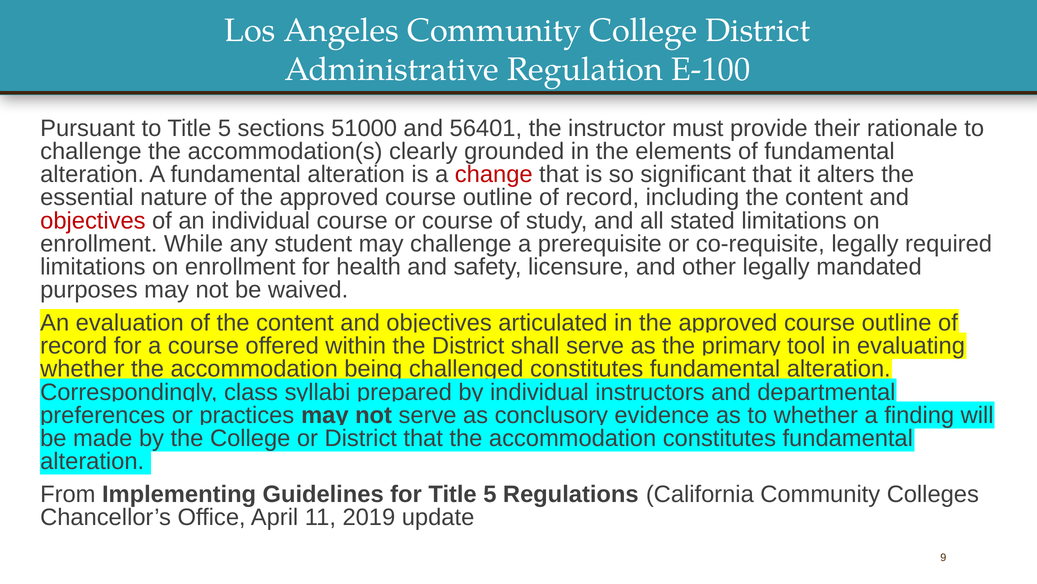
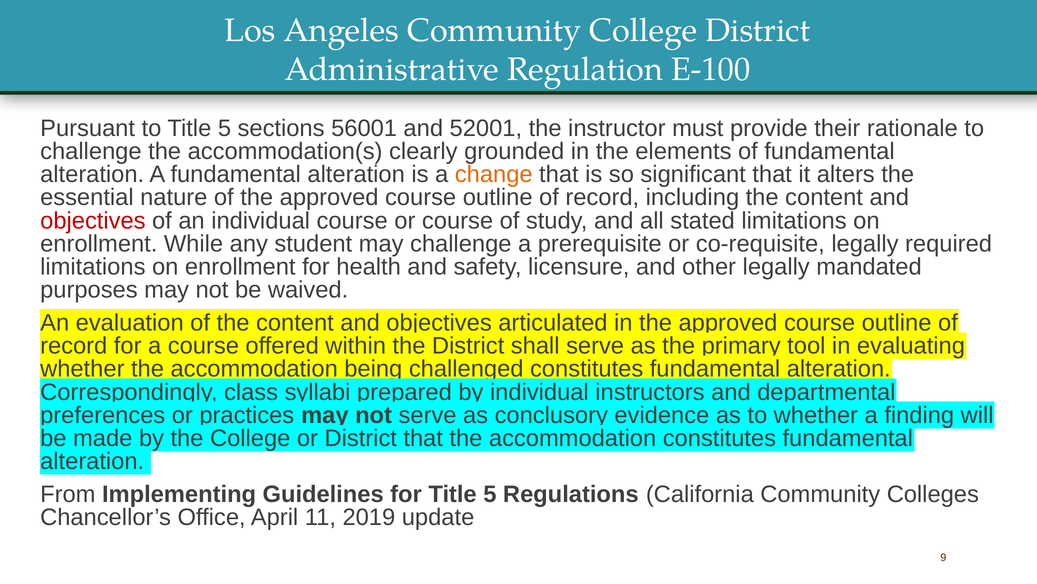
51000: 51000 -> 56001 (364, 128)
56401: 56401 -> 52001 (486, 128)
change colour: red -> orange (494, 174)
